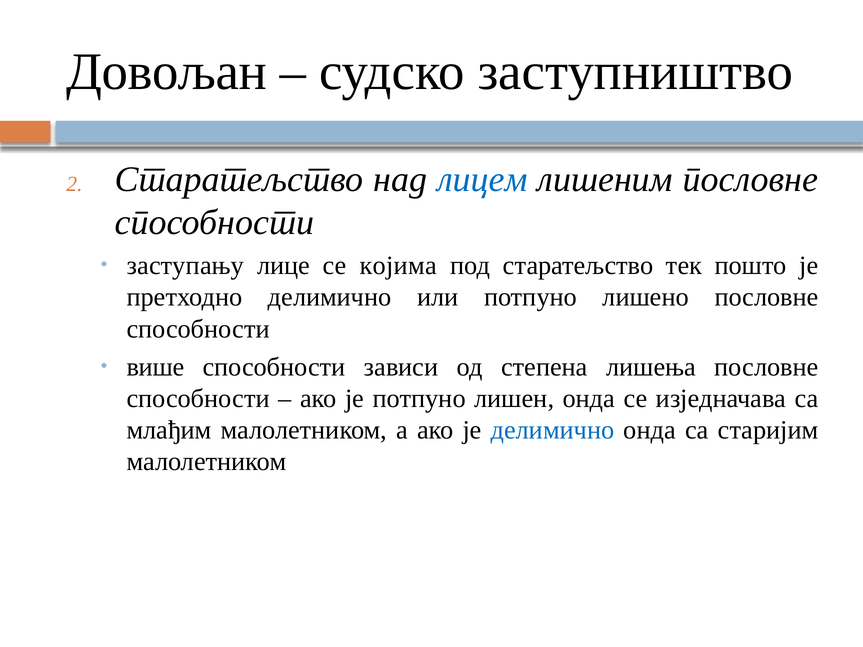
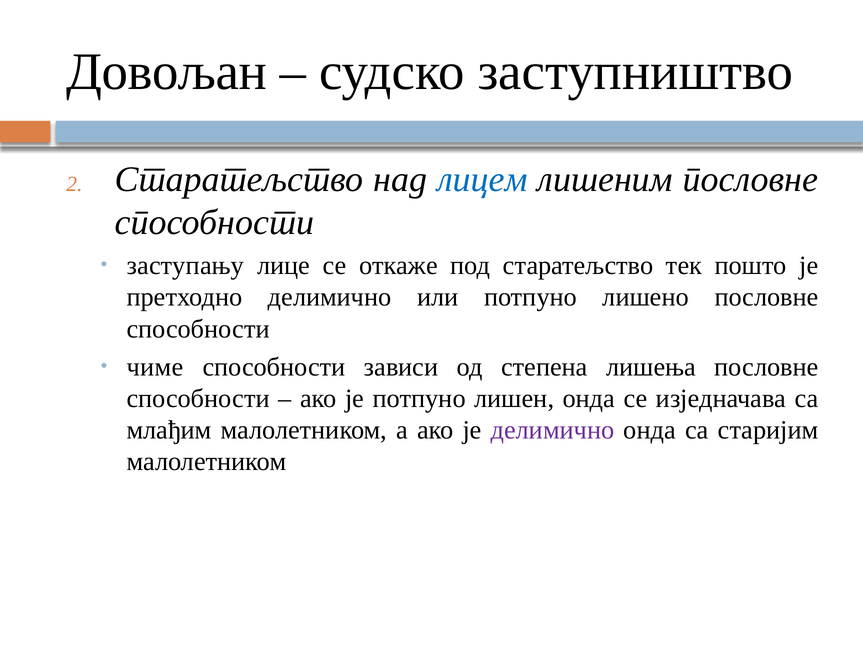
којима: којима -> откаже (398, 266)
више: више -> чиме (155, 367)
делимично colour: blue -> purple (553, 430)
